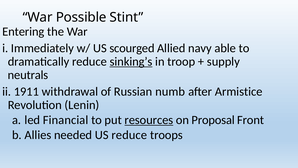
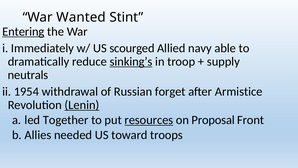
Possible: Possible -> Wanted (81, 17)
Entering underline: none -> present (23, 32)
1911: 1911 -> 1954 (26, 91)
numb: numb -> forget (170, 91)
Lenin underline: none -> present (82, 105)
Financial: Financial -> Together (66, 120)
US reduce: reduce -> toward (129, 135)
